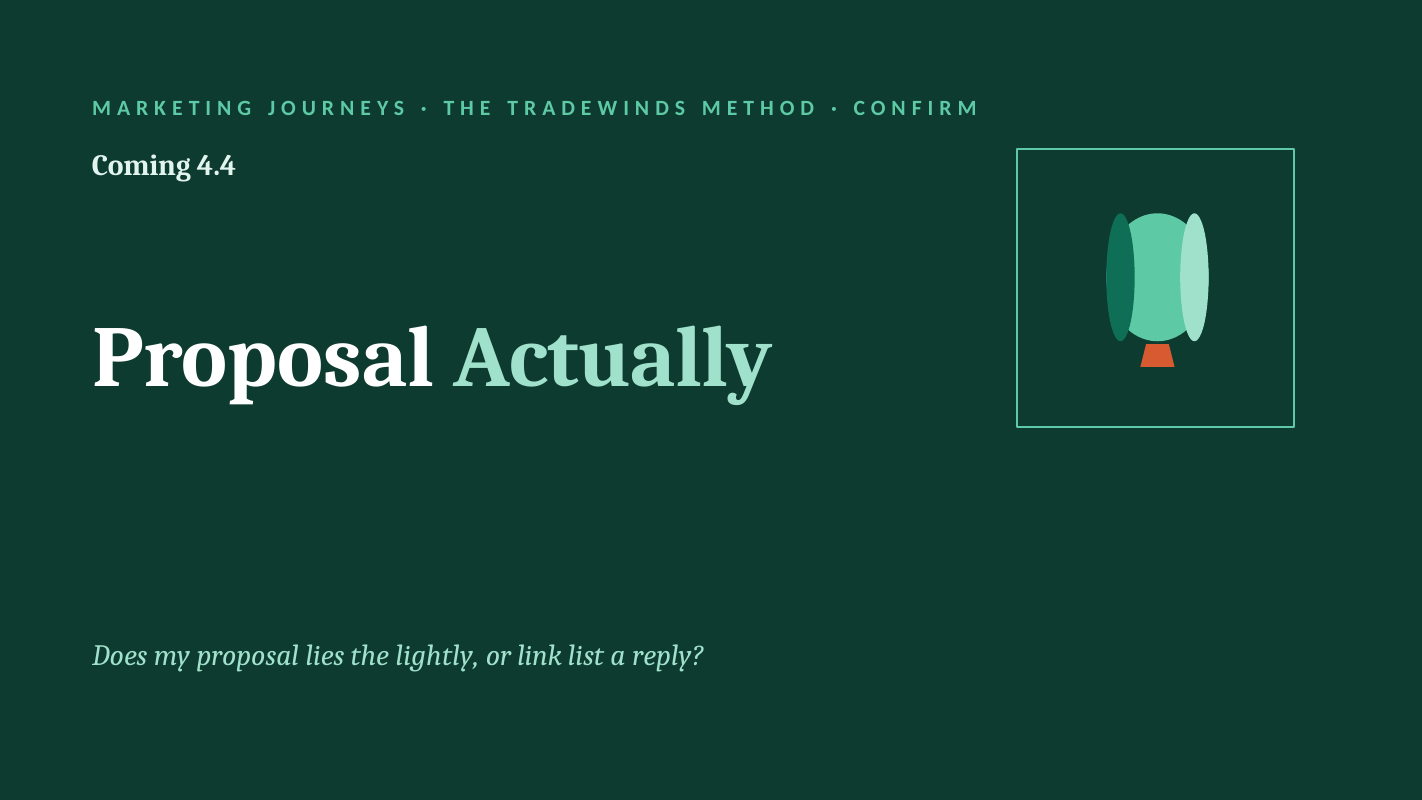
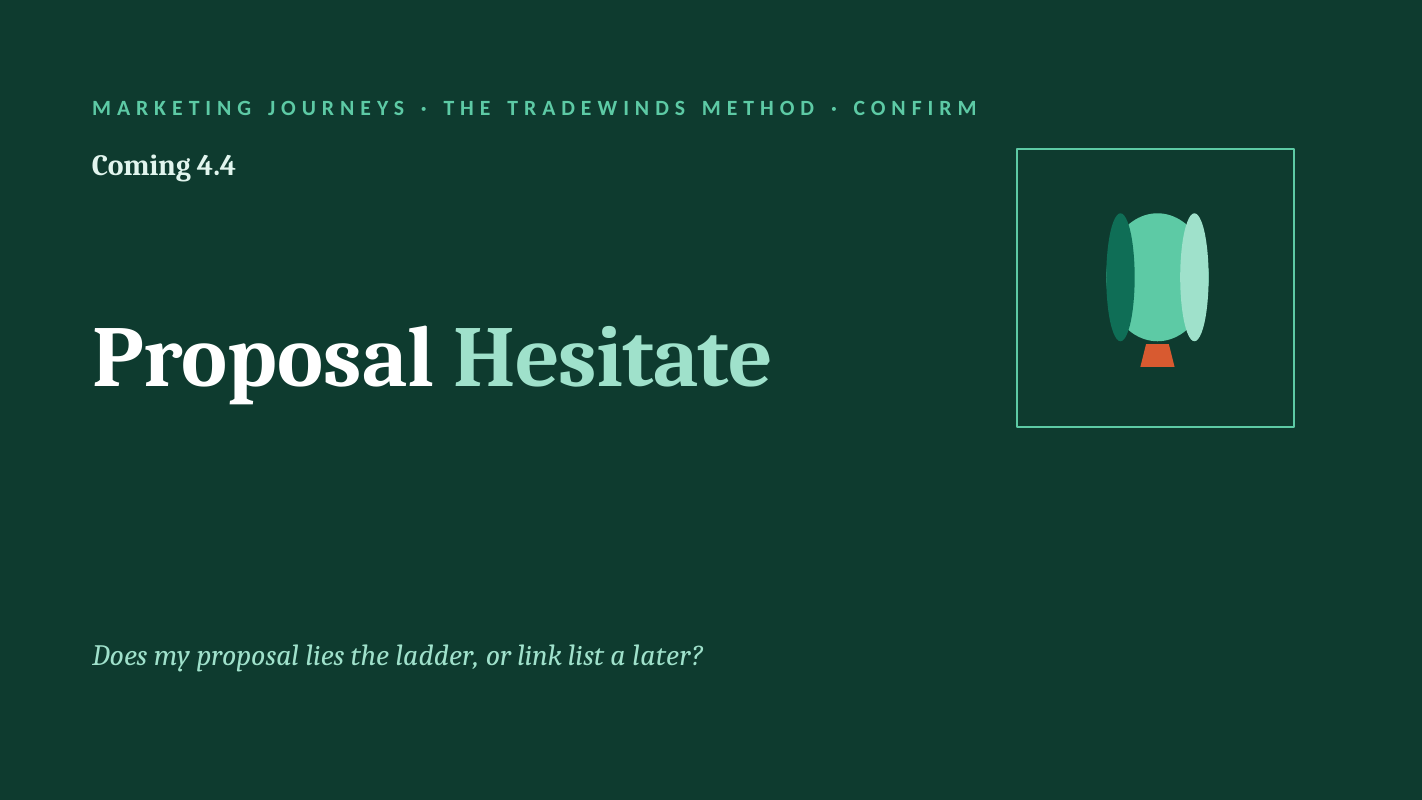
Actually: Actually -> Hesitate (613, 358)
lightly: lightly -> ladder (437, 656)
reply: reply -> later (668, 656)
